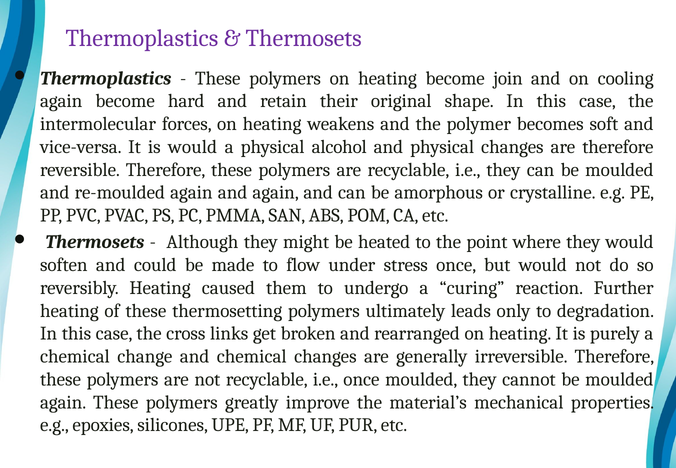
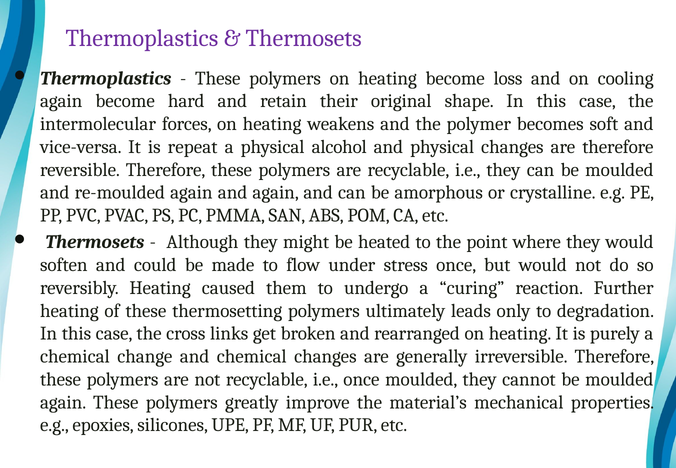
join: join -> loss (508, 78)
is would: would -> repeat (193, 147)
